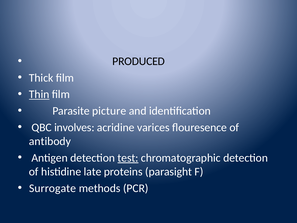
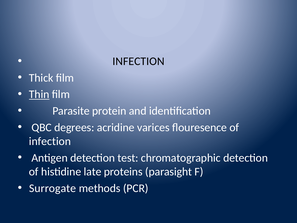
PRODUCED: PRODUCED -> INFECTION (139, 61)
picture: picture -> protein (109, 111)
involves: involves -> degrees (74, 127)
antibody: antibody -> infection (50, 141)
test underline: present -> none (128, 158)
